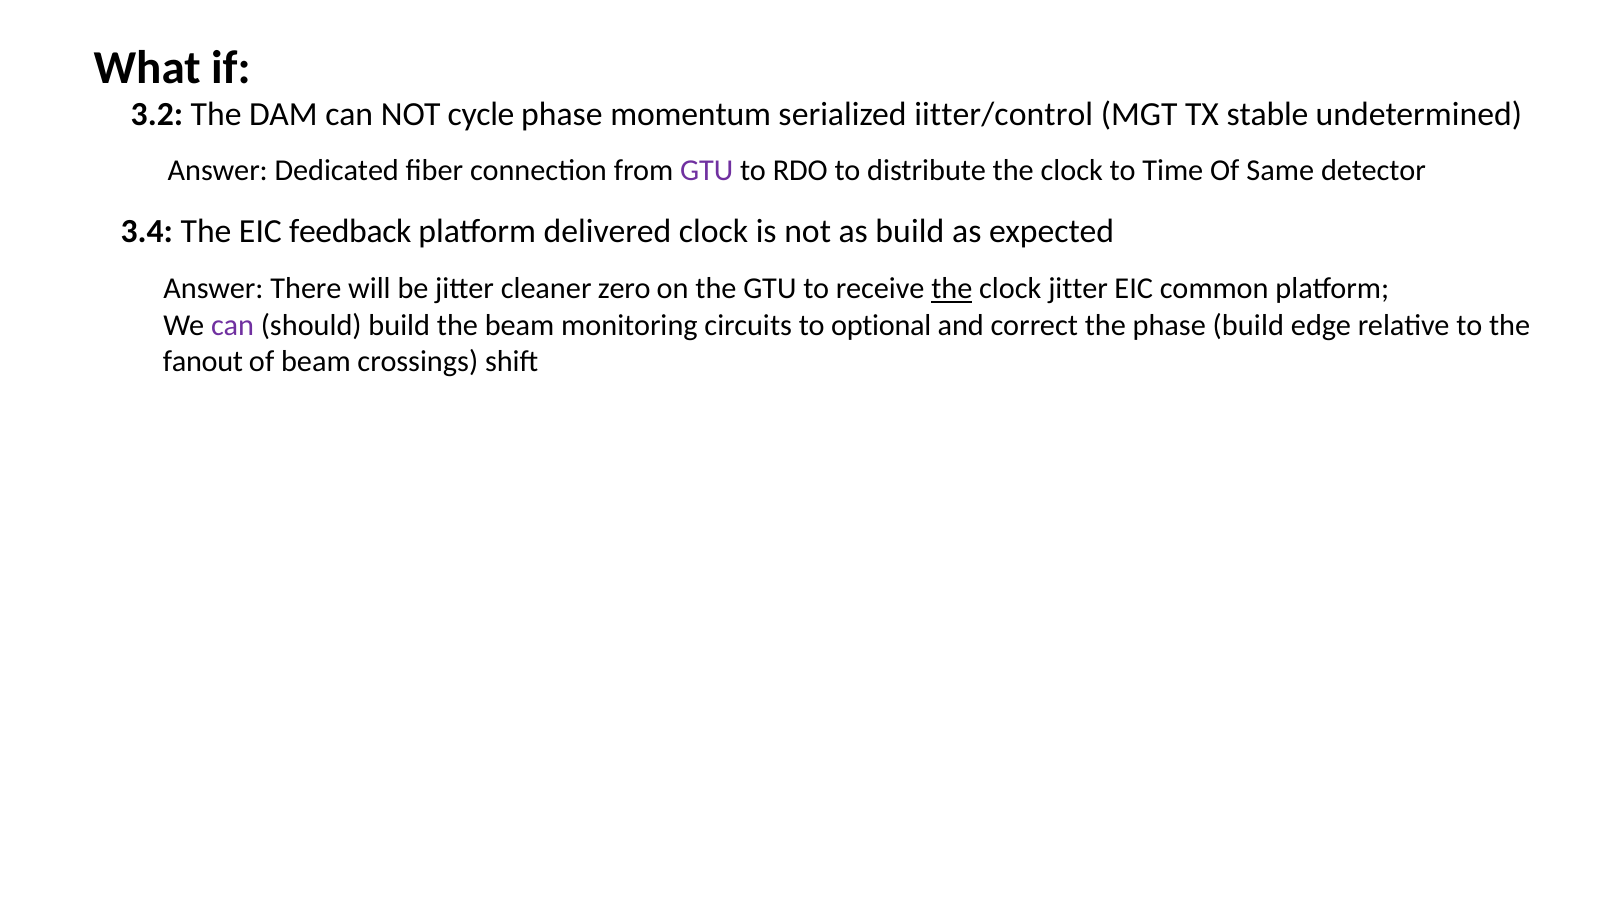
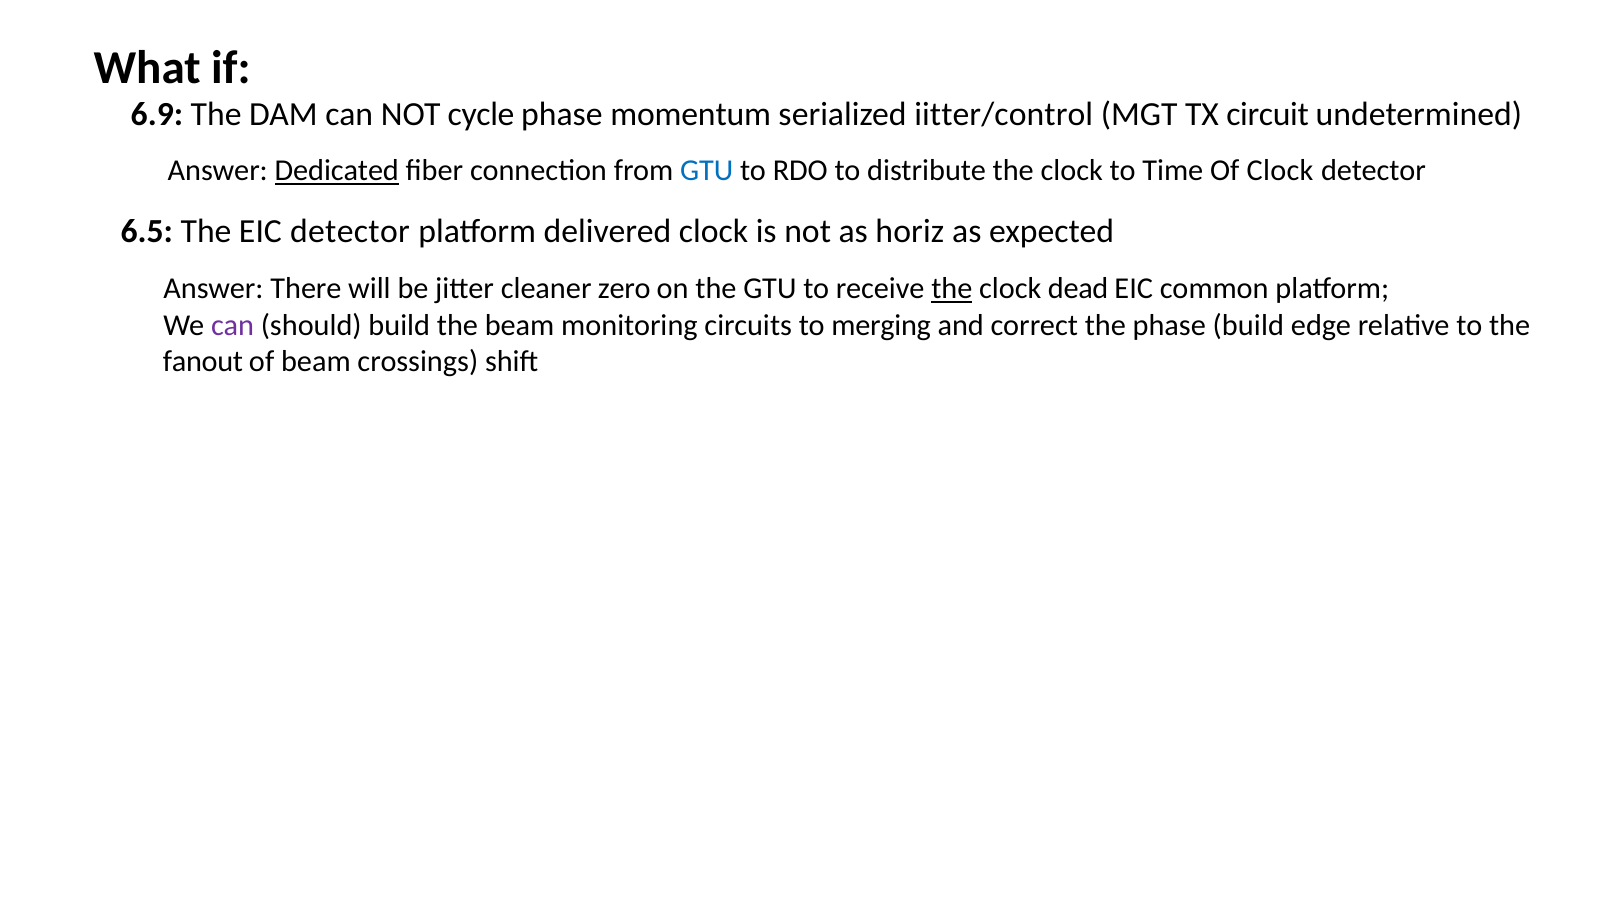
3.2: 3.2 -> 6.9 (157, 114)
stable: stable -> circuit (1268, 114)
Dedicated underline: none -> present (337, 171)
GTU colour: purple -> blue (707, 171)
Of Same: Same -> Clock (1280, 171)
3.4: 3.4 -> 6.5 (147, 232)
EIC feedback: feedback -> detector (350, 232)
as build: build -> horiz (910, 232)
clock jitter: jitter -> dead (1078, 289)
optional: optional -> merging (881, 325)
